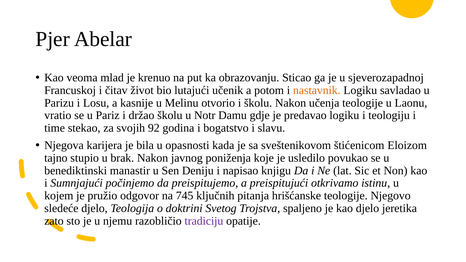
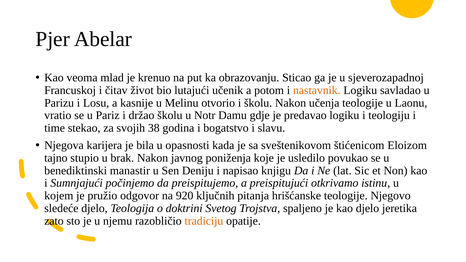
92: 92 -> 38 (154, 128)
745: 745 -> 920 (185, 196)
tradiciju colour: purple -> orange (204, 221)
